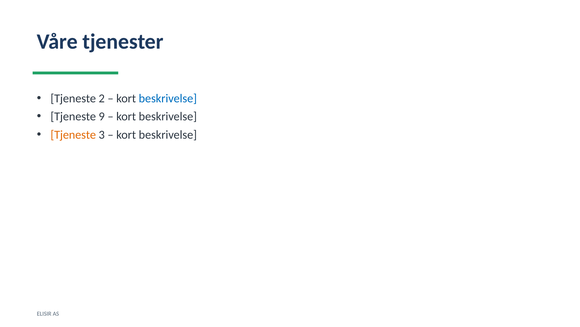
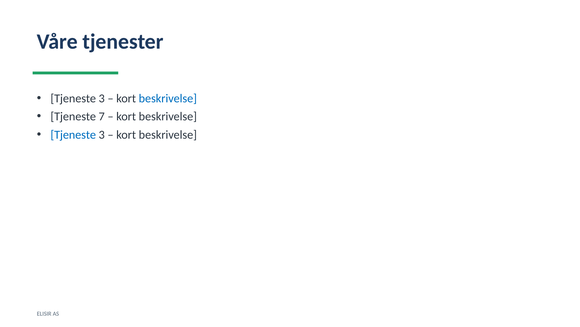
2: 2 -> 3 (102, 98)
9: 9 -> 7 (102, 116)
Tjeneste colour: orange -> blue (73, 135)
